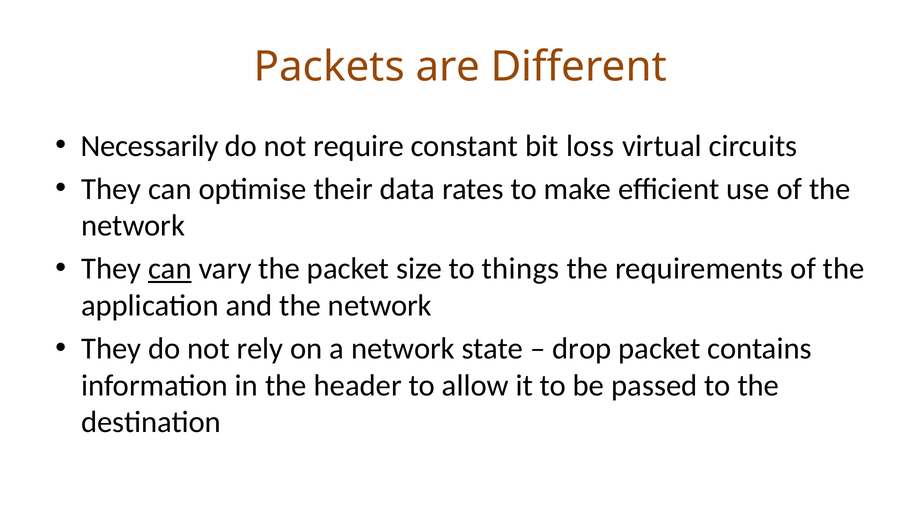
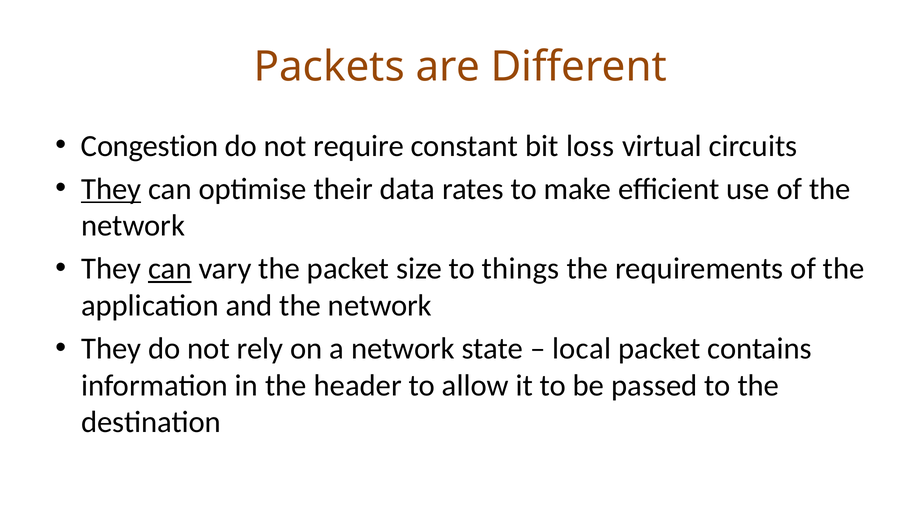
Necessarily: Necessarily -> Congestion (150, 146)
They underline: none -> present (111, 189)
drop: drop -> local (582, 349)
